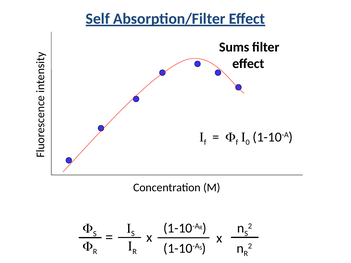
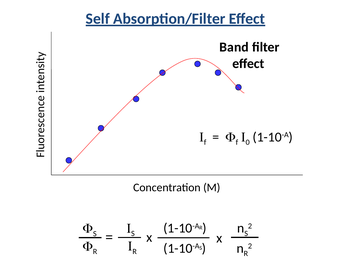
Sums: Sums -> Band (234, 47)
